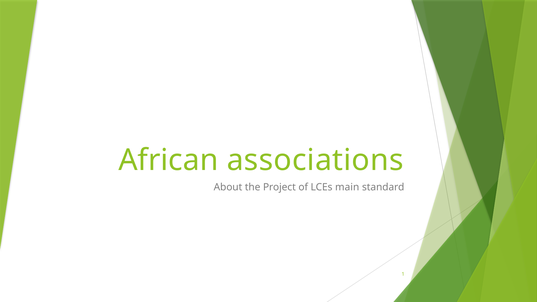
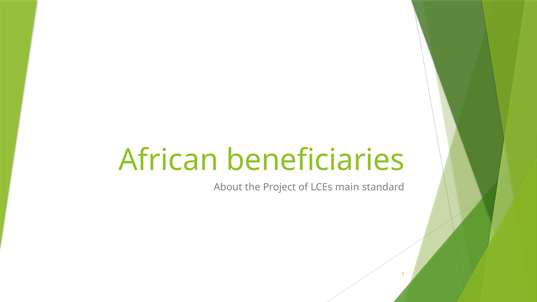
associations: associations -> beneficiaries (315, 160)
